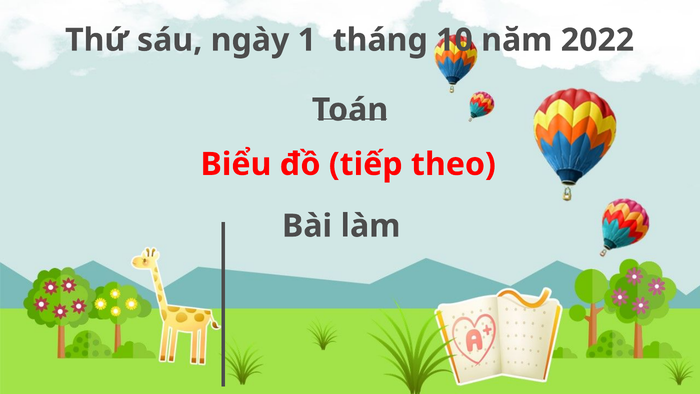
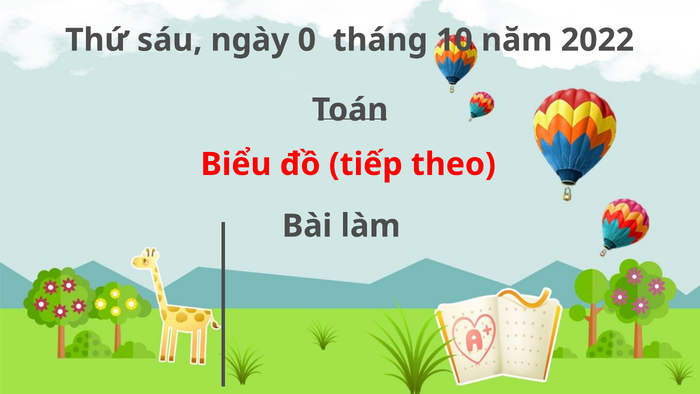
1: 1 -> 0 (307, 40)
